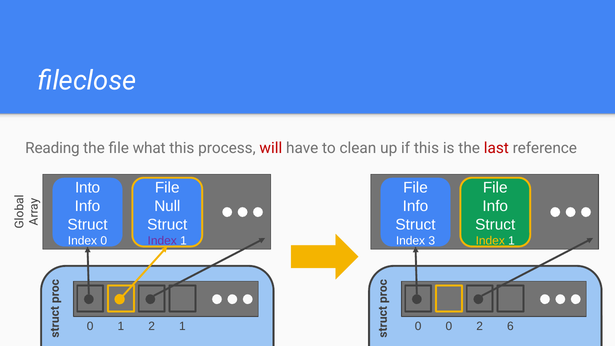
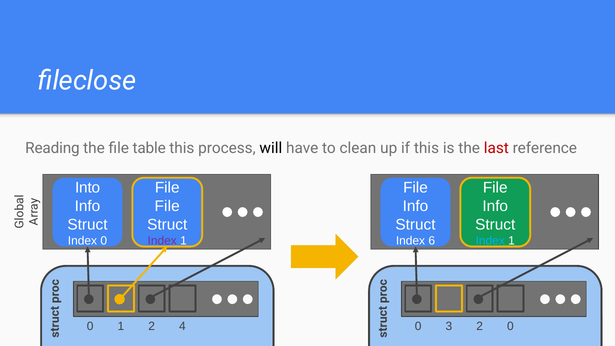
what: what -> table (149, 148)
will colour: red -> black (271, 148)
Null: Null -> File (167, 206)
3: 3 -> 6 (432, 241)
Index colour: yellow -> light blue (490, 241)
2 1: 1 -> 4 (182, 326)
0 0: 0 -> 3 (449, 326)
2 6: 6 -> 0 (510, 326)
